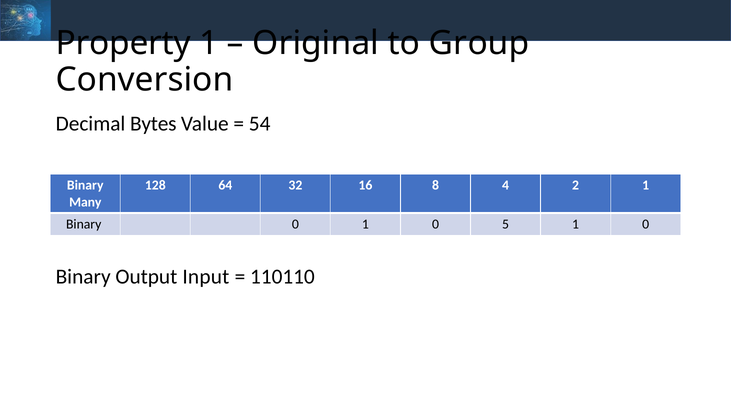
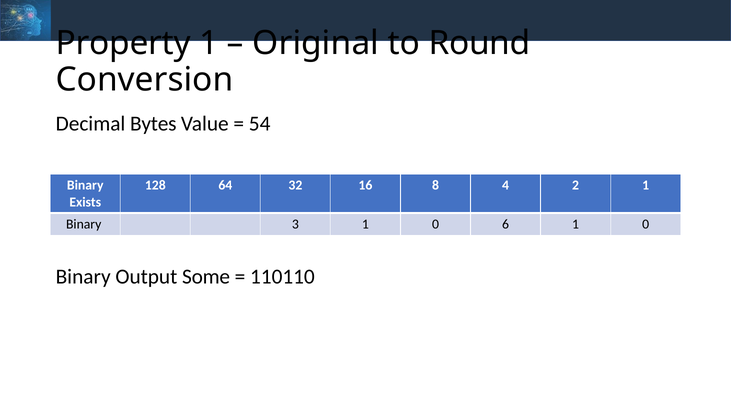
Group: Group -> Round (479, 43)
Many: Many -> Exists (85, 202)
Binary 0: 0 -> 3 (295, 224)
5: 5 -> 6 (506, 224)
Input: Input -> Some (206, 277)
